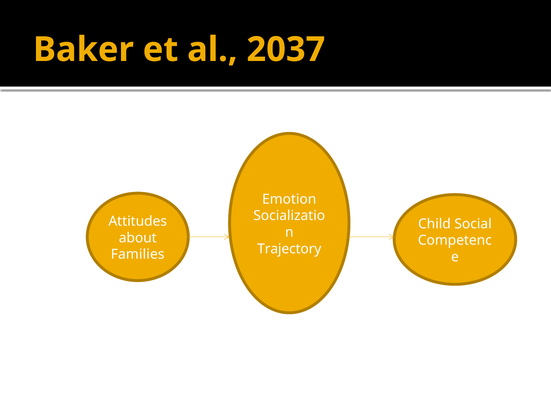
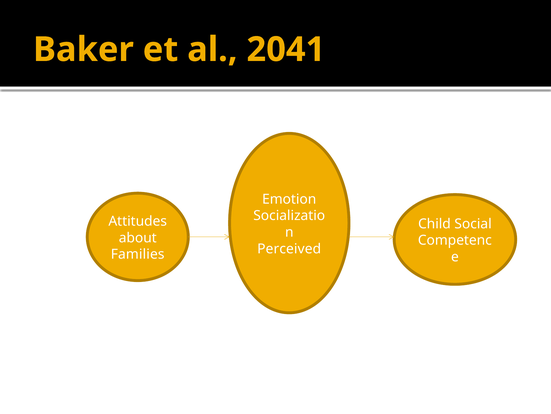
2037: 2037 -> 2041 (286, 50)
Trajectory: Trajectory -> Perceived (289, 248)
